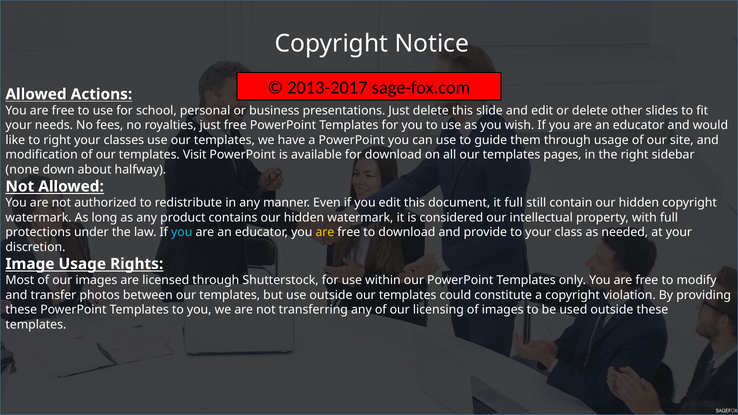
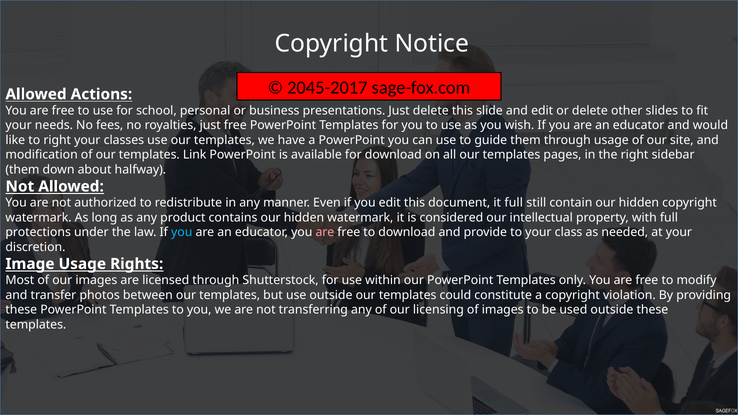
2013-2017: 2013-2017 -> 2045-2017 (327, 88)
Visit: Visit -> Link (195, 155)
none: none -> them (22, 170)
are colour: yellow -> pink (325, 232)
